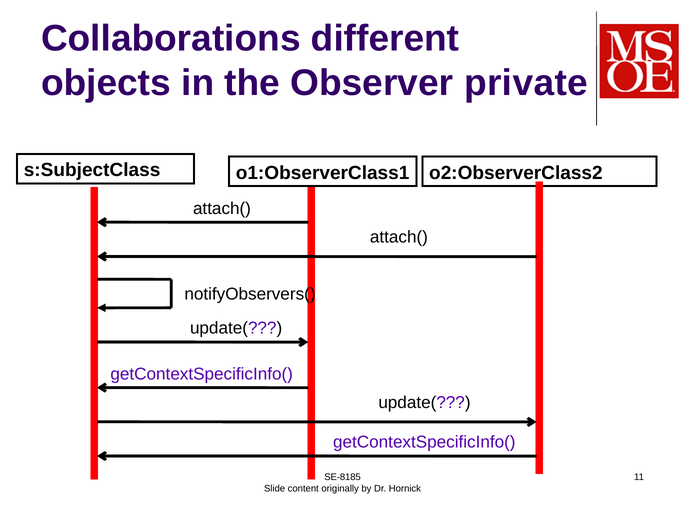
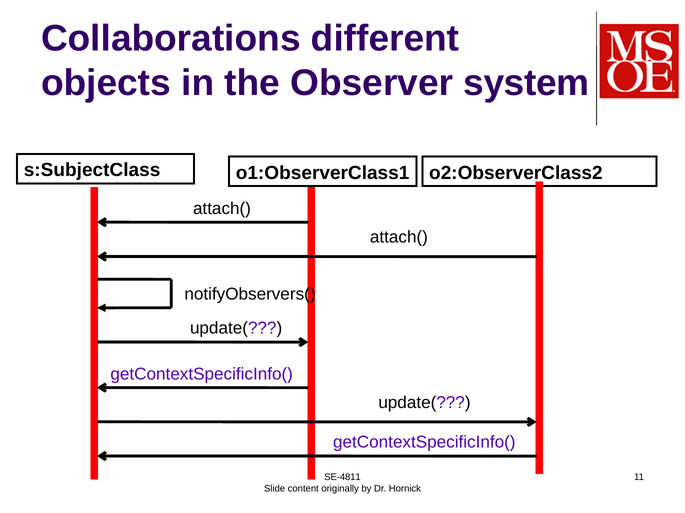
private: private -> system (526, 83)
SE-8185: SE-8185 -> SE-4811 (343, 478)
